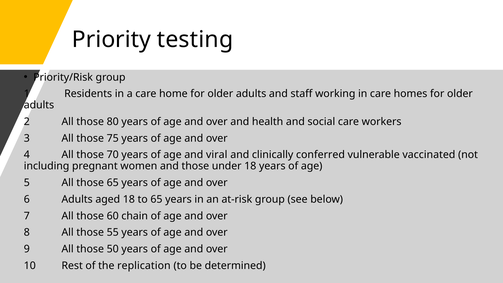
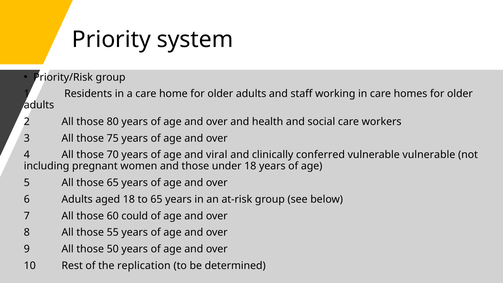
testing: testing -> system (195, 39)
vulnerable vaccinated: vaccinated -> vulnerable (429, 155)
chain: chain -> could (135, 216)
